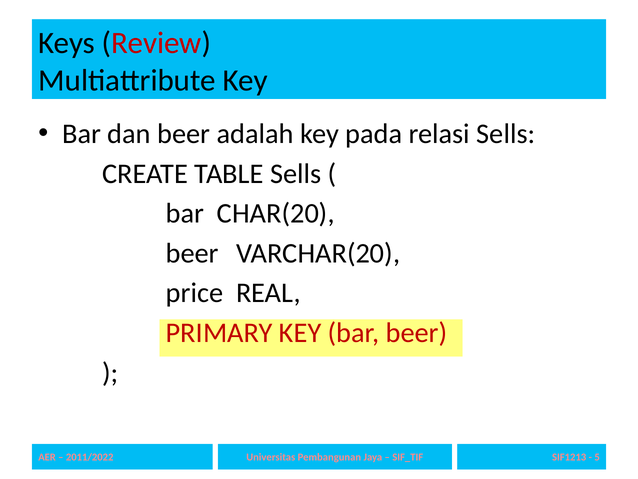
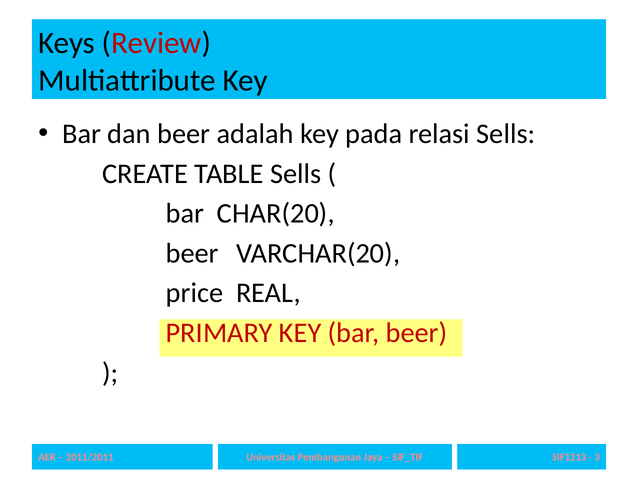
2011/2022: 2011/2022 -> 2011/2011 (90, 457)
5: 5 -> 3 (597, 457)
